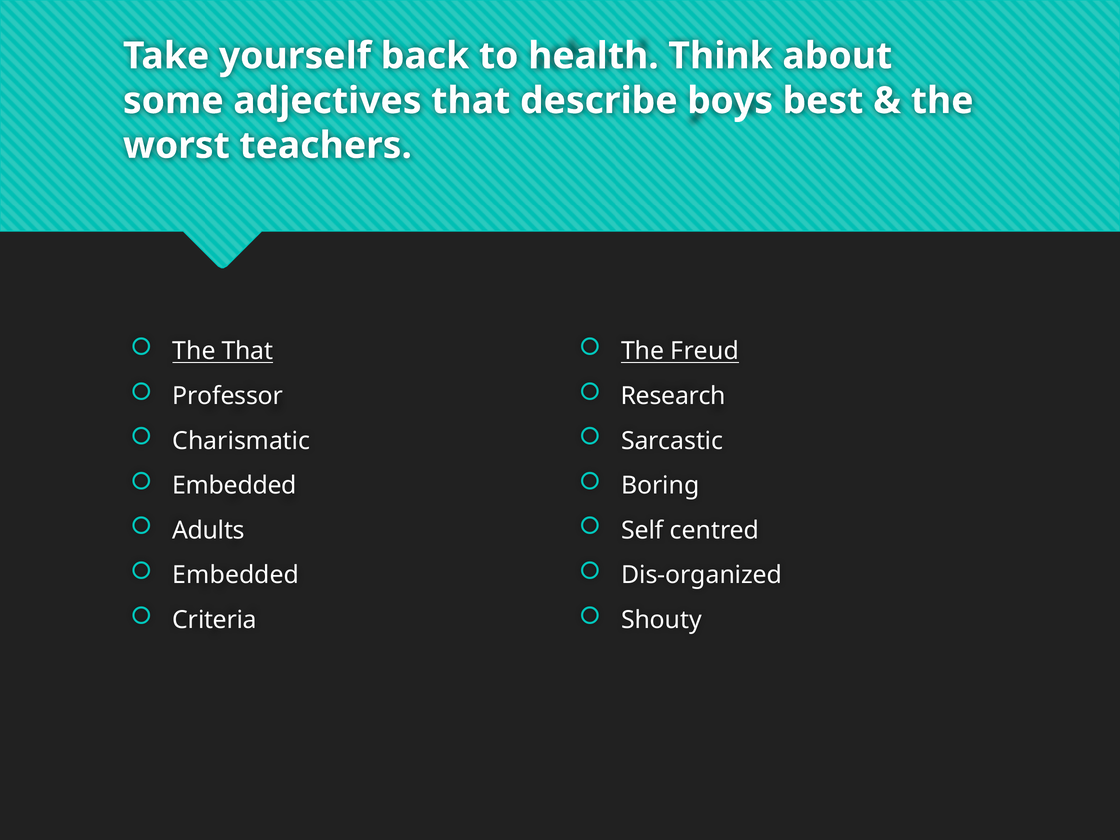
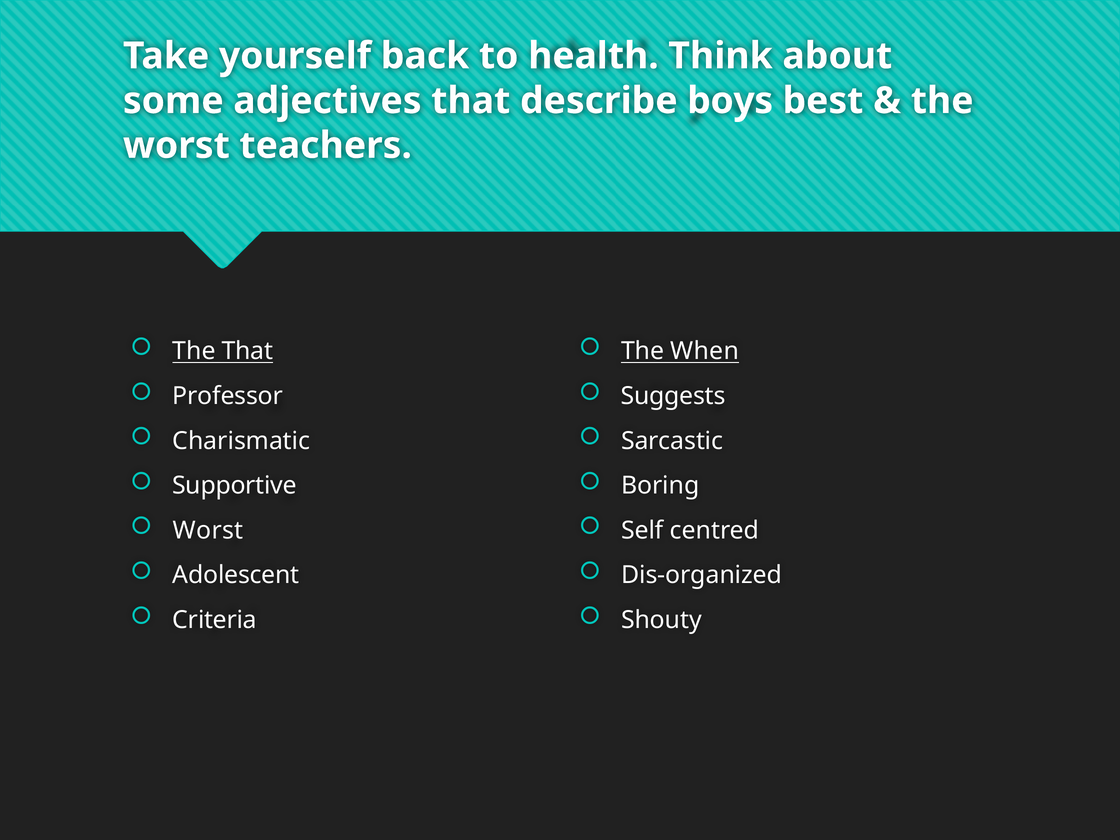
Freud: Freud -> When (705, 351)
Research: Research -> Suggests (673, 396)
Embedded: Embedded -> Supportive (234, 486)
Adults: Adults -> Worst (208, 530)
Embedded: Embedded -> Adolescent (236, 575)
